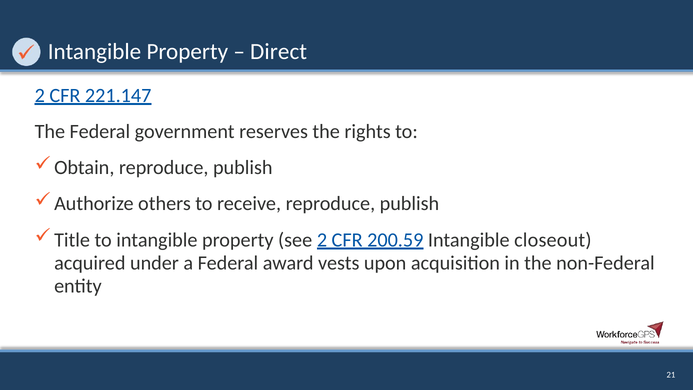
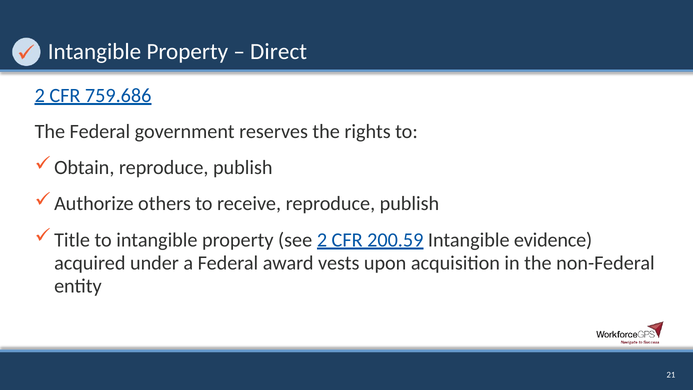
221.147: 221.147 -> 759.686 (118, 95)
closeout: closeout -> evidence (553, 240)
